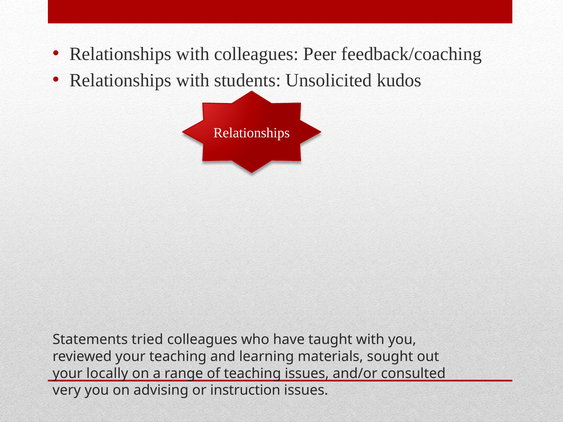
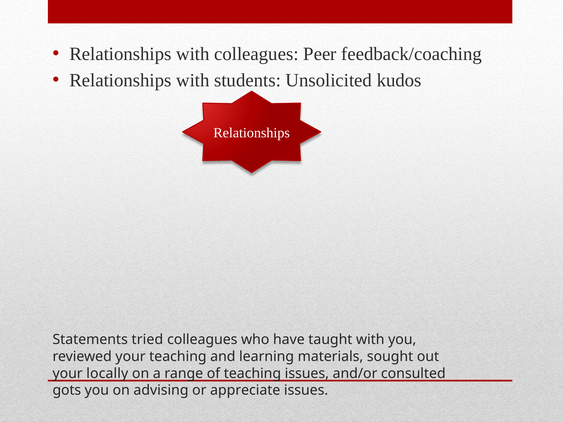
very: very -> gots (67, 391)
instruction: instruction -> appreciate (245, 391)
